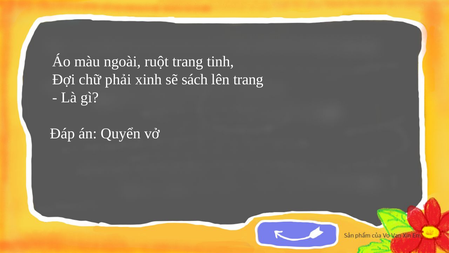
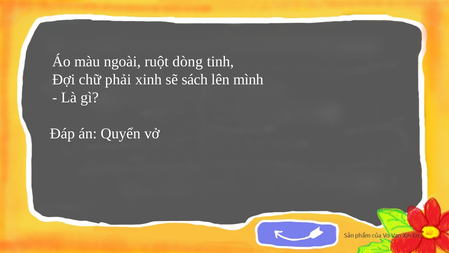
ruột trang: trang -> dòng (188, 62)
lên trang: trang -> mình (248, 80)
